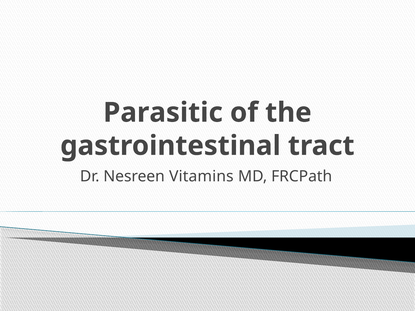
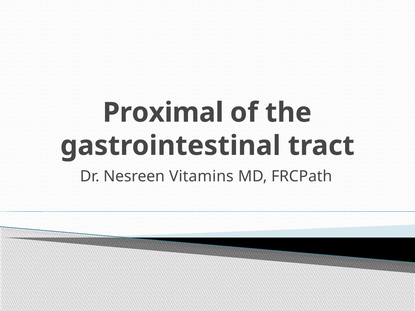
Parasitic: Parasitic -> Proximal (163, 113)
